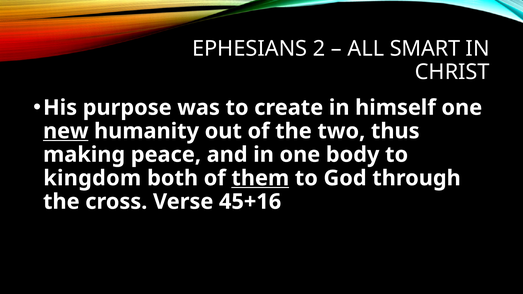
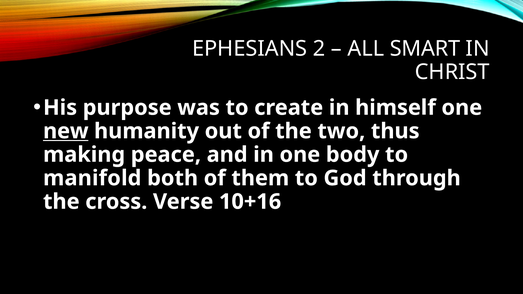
kingdom: kingdom -> manifold (92, 178)
them underline: present -> none (260, 178)
45+16: 45+16 -> 10+16 (250, 202)
